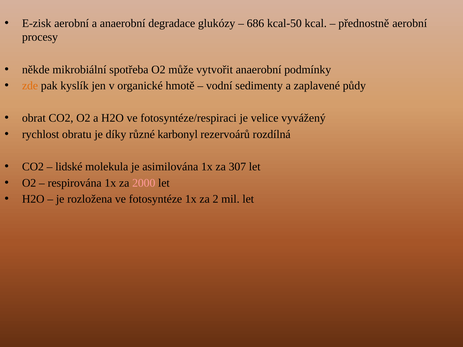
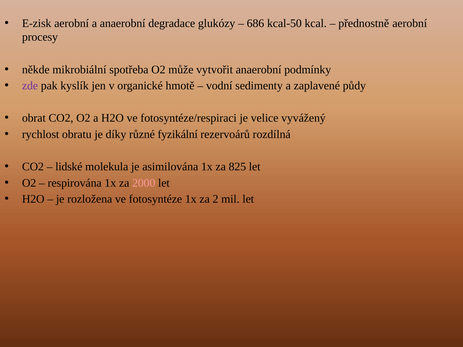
zde colour: orange -> purple (30, 86)
karbonyl: karbonyl -> fyzikální (178, 134)
307: 307 -> 825 (237, 167)
